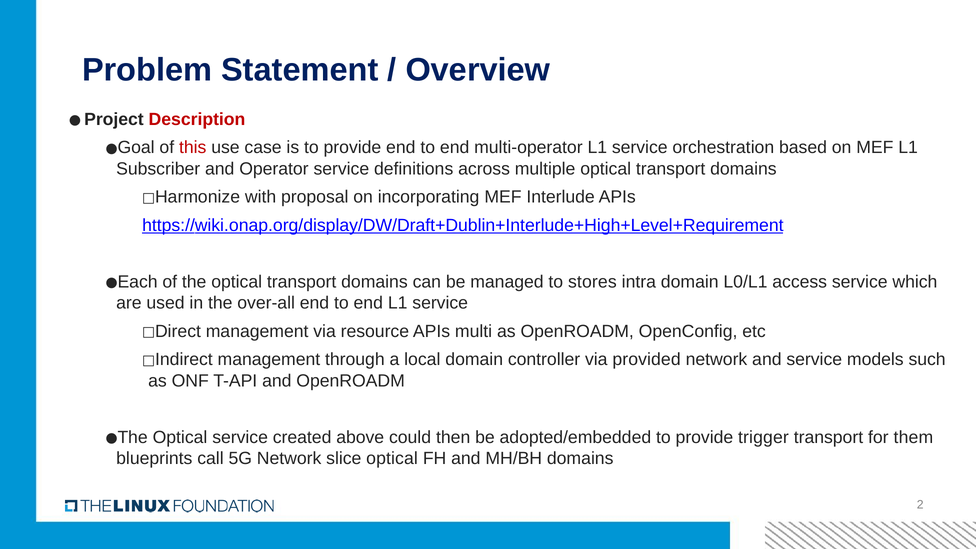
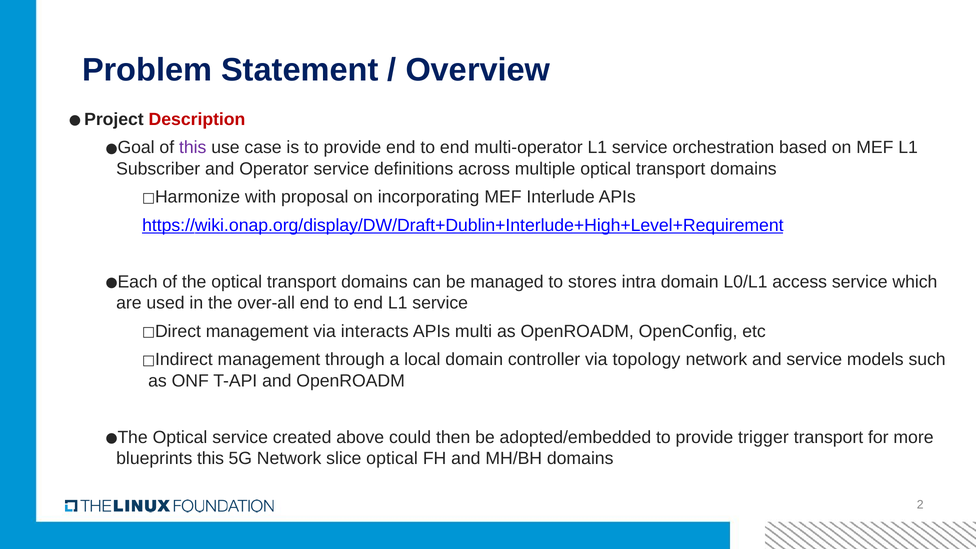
this colour: red -> purple (193, 148)
resource: resource -> interacts (375, 331)
provided: provided -> topology (646, 360)
them: them -> more (914, 437)
blueprints call: call -> this (211, 459)
